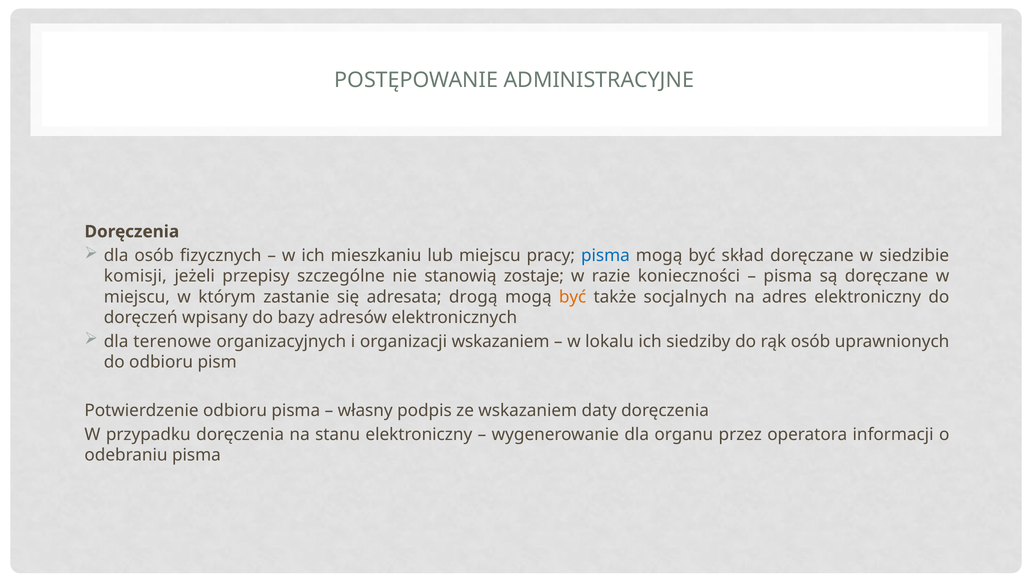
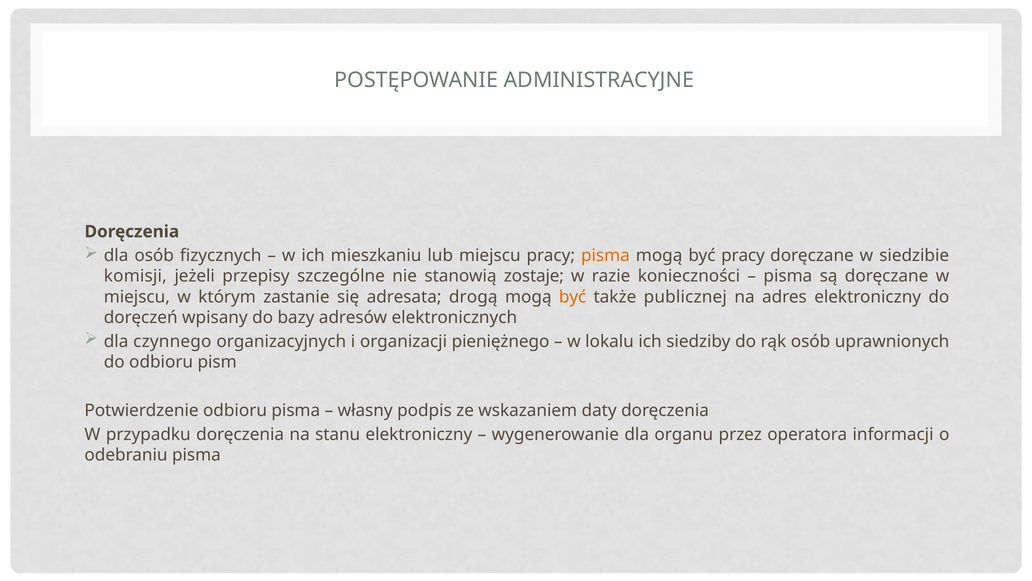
pisma colour: blue -> orange (605, 255)
być skład: skład -> pracy (743, 255)
socjalnych: socjalnych -> publicznej (685, 297)
terenowe: terenowe -> czynnego (172, 341)
organizacji wskazaniem: wskazaniem -> pieniężnego (501, 341)
